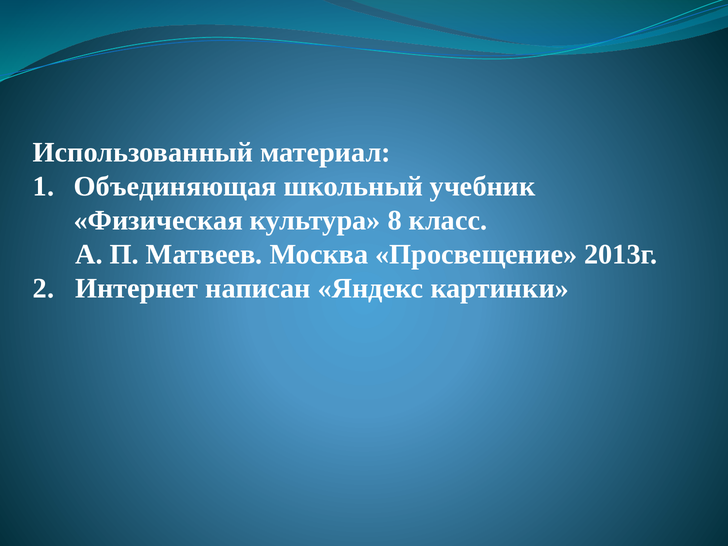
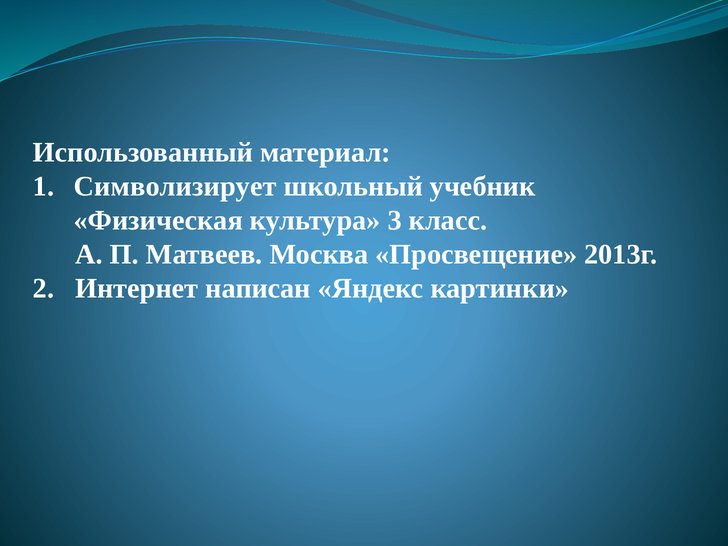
Объединяющая: Объединяющая -> Символизирует (175, 186)
8: 8 -> 3 (395, 220)
